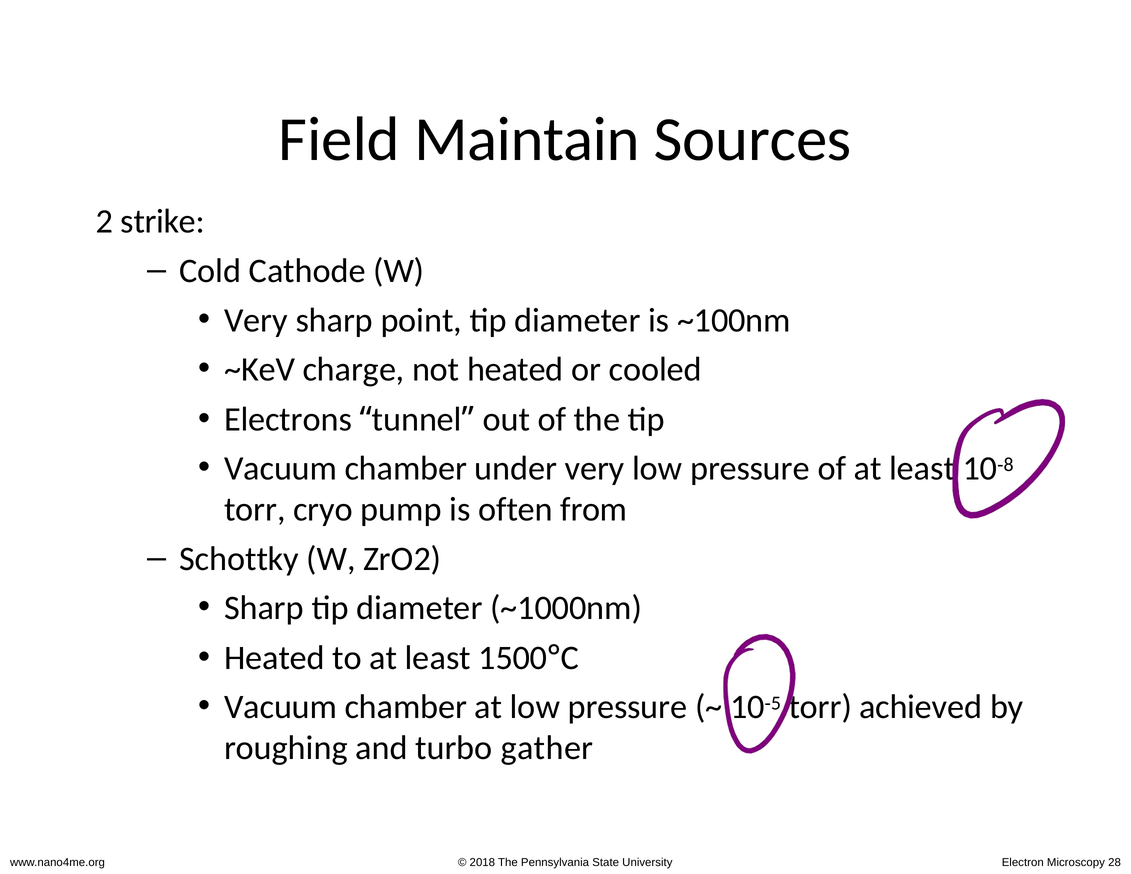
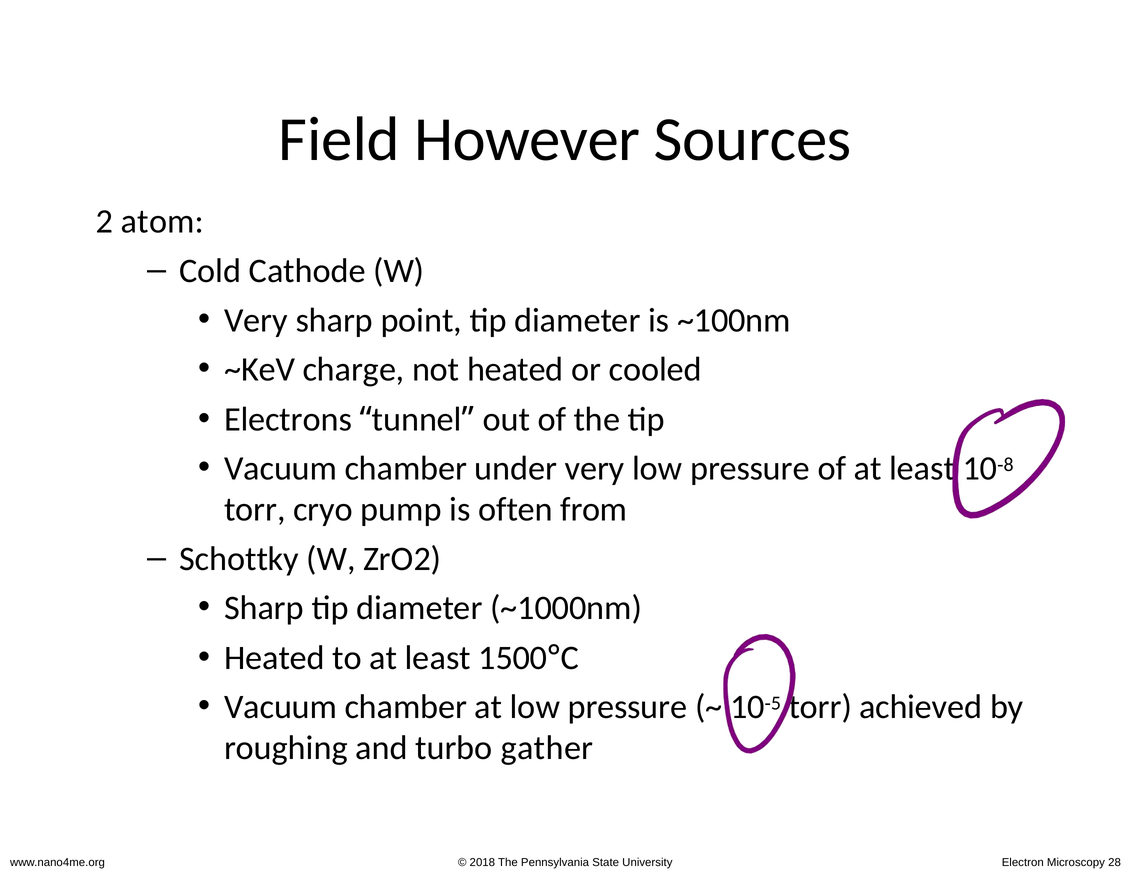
Maintain: Maintain -> However (527, 140)
strike: strike -> atom (162, 222)
